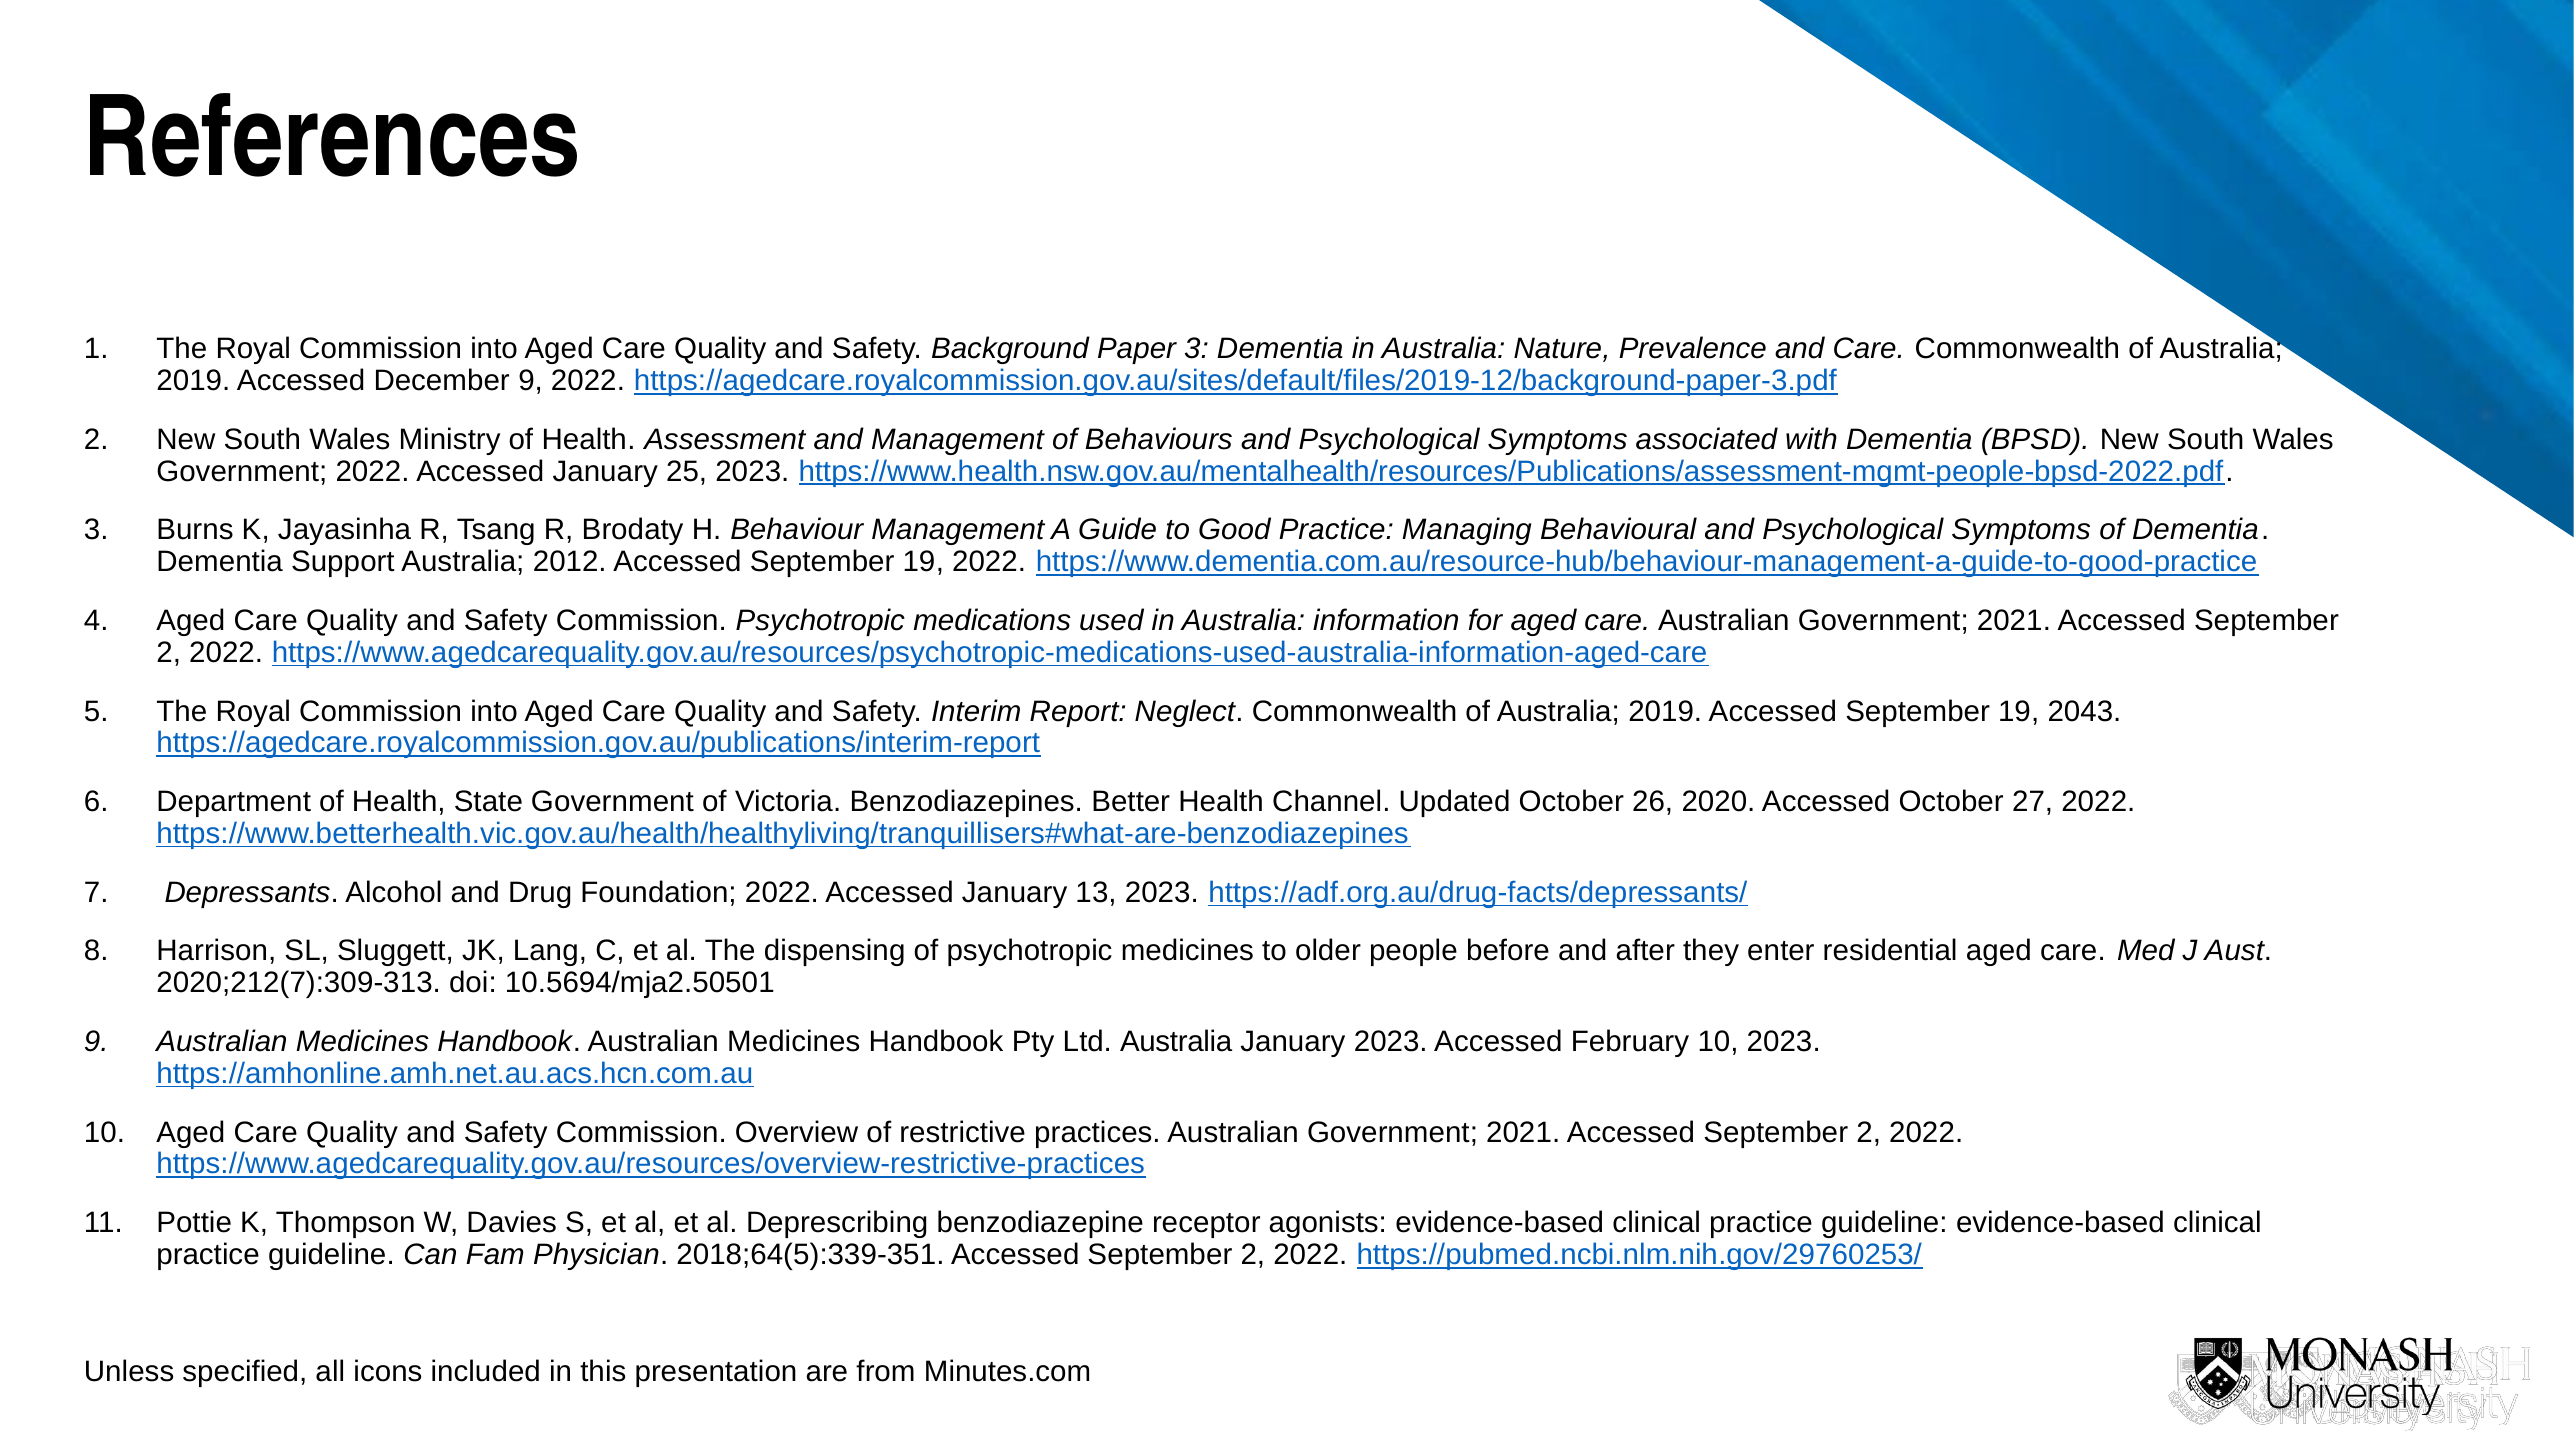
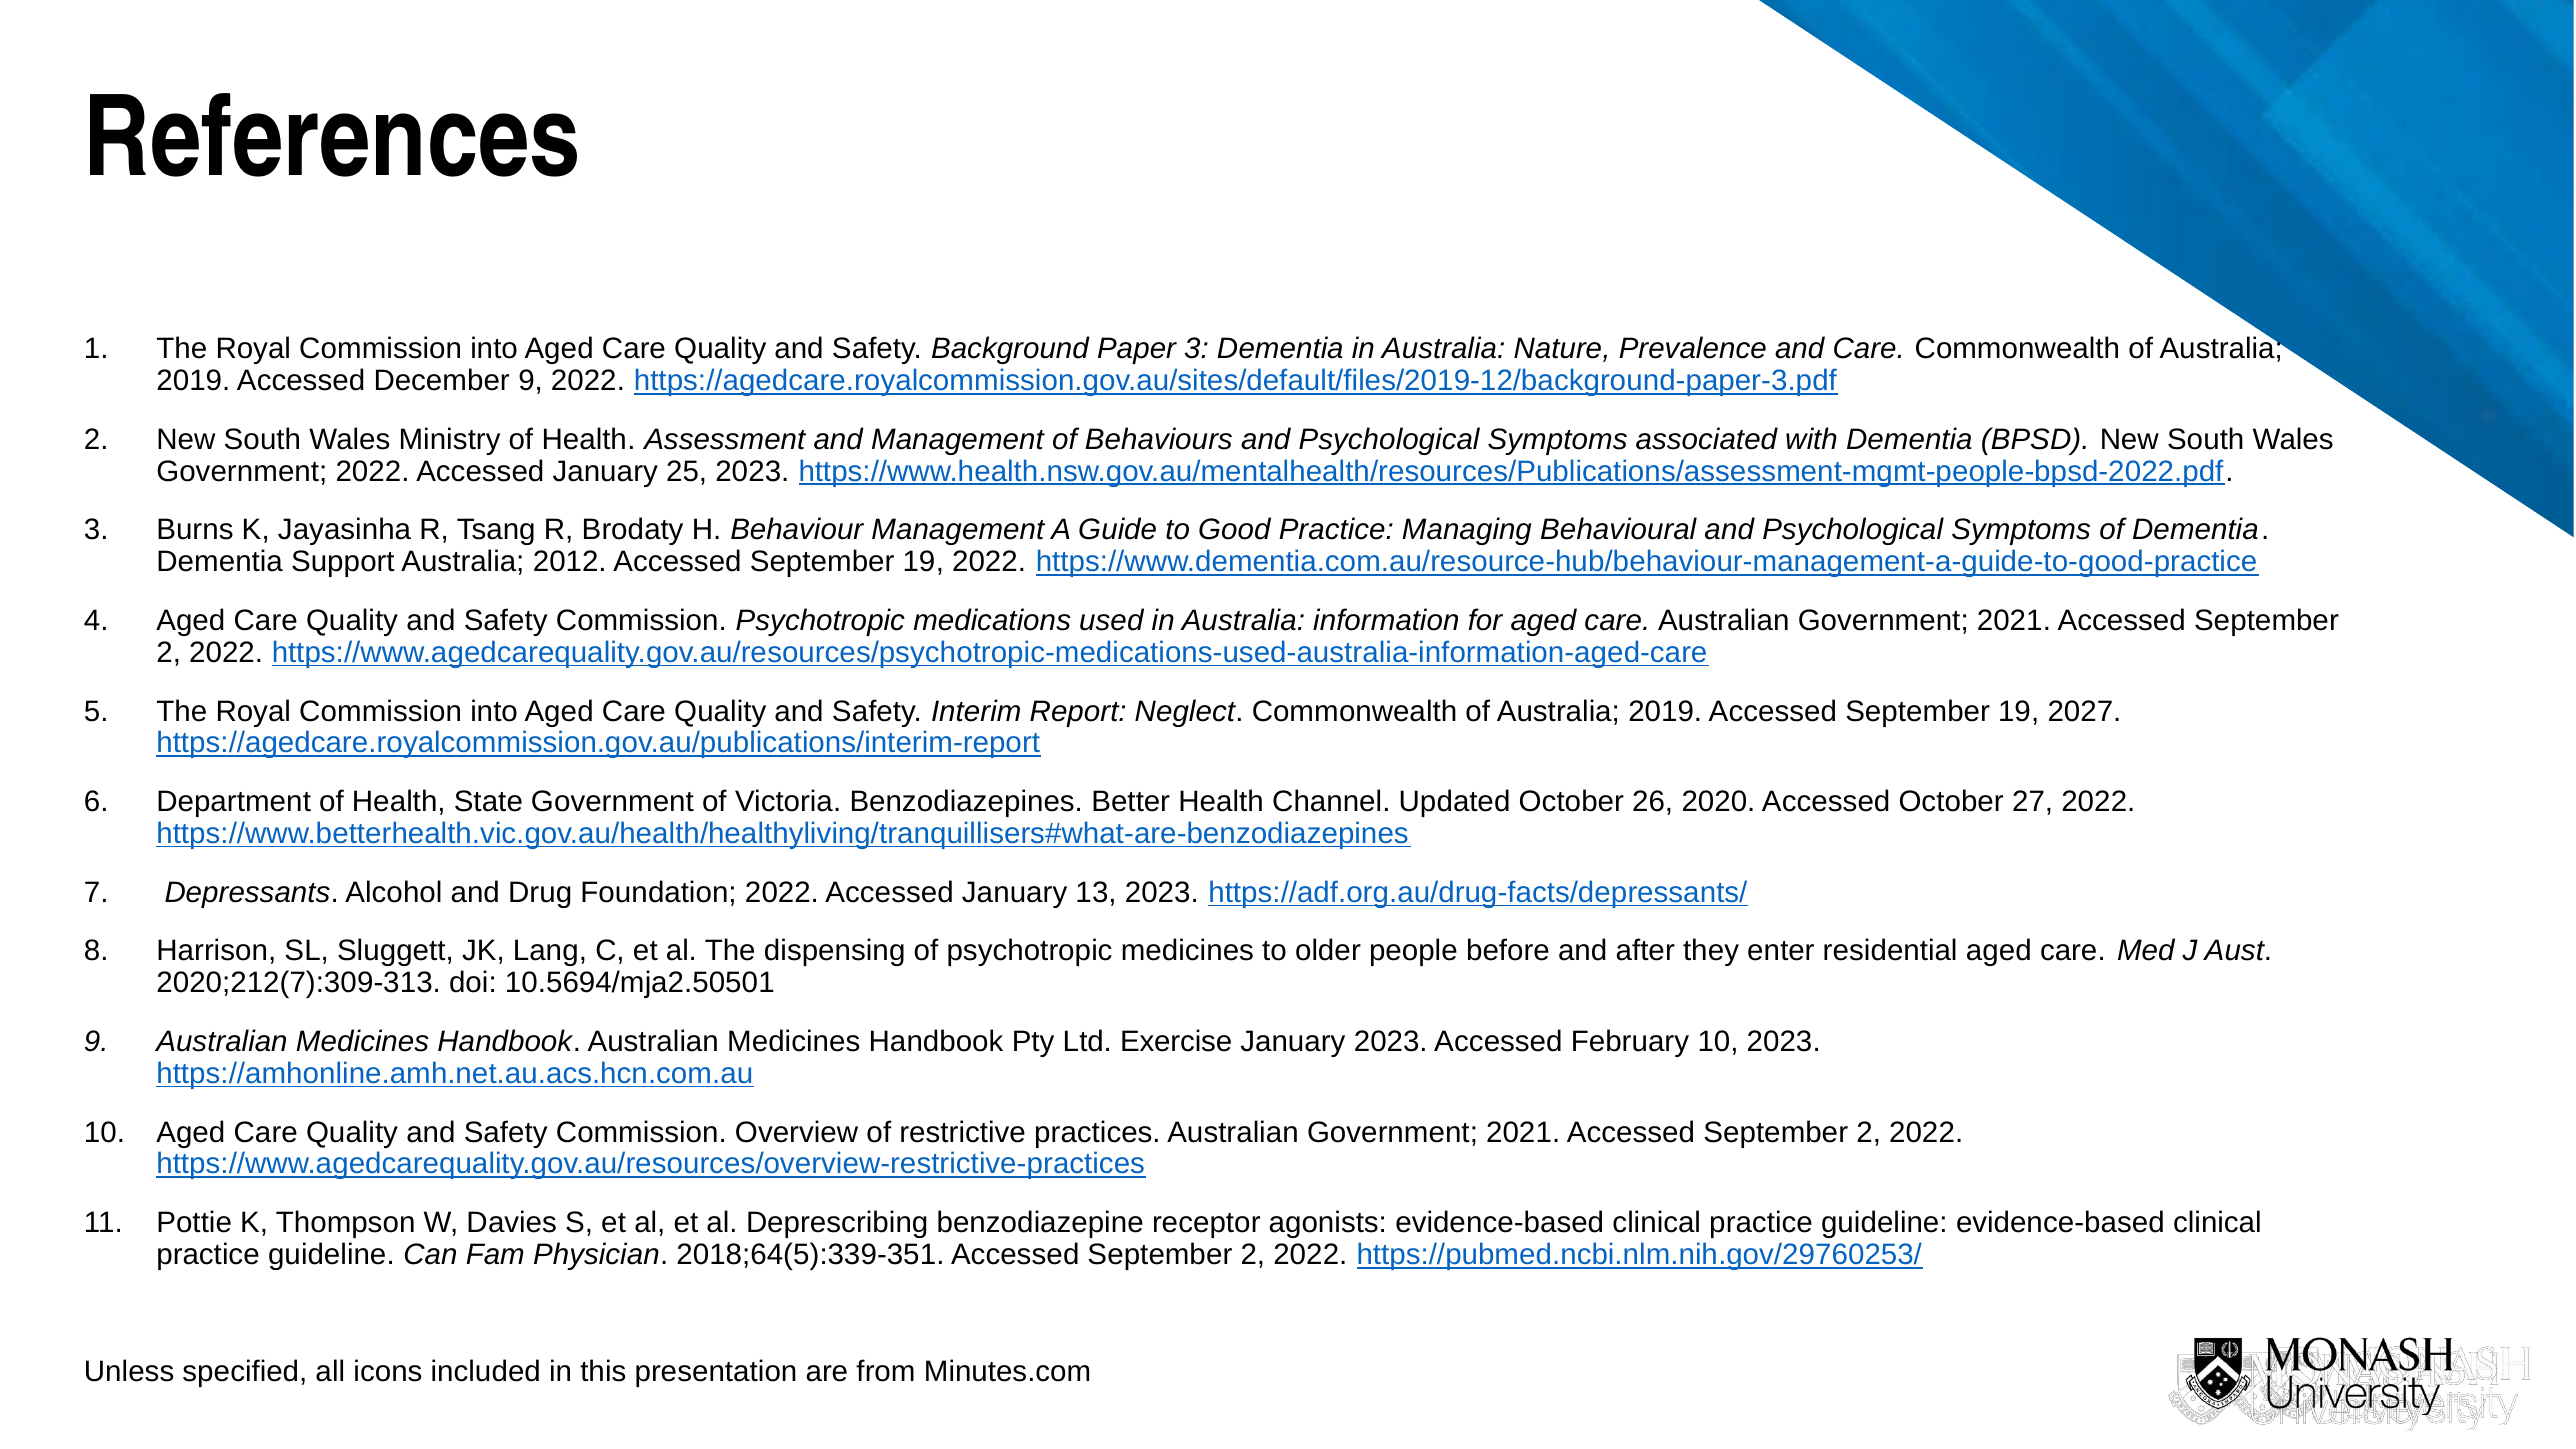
2043: 2043 -> 2027 (2084, 711)
Ltd Australia: Australia -> Exercise (1176, 1042)
